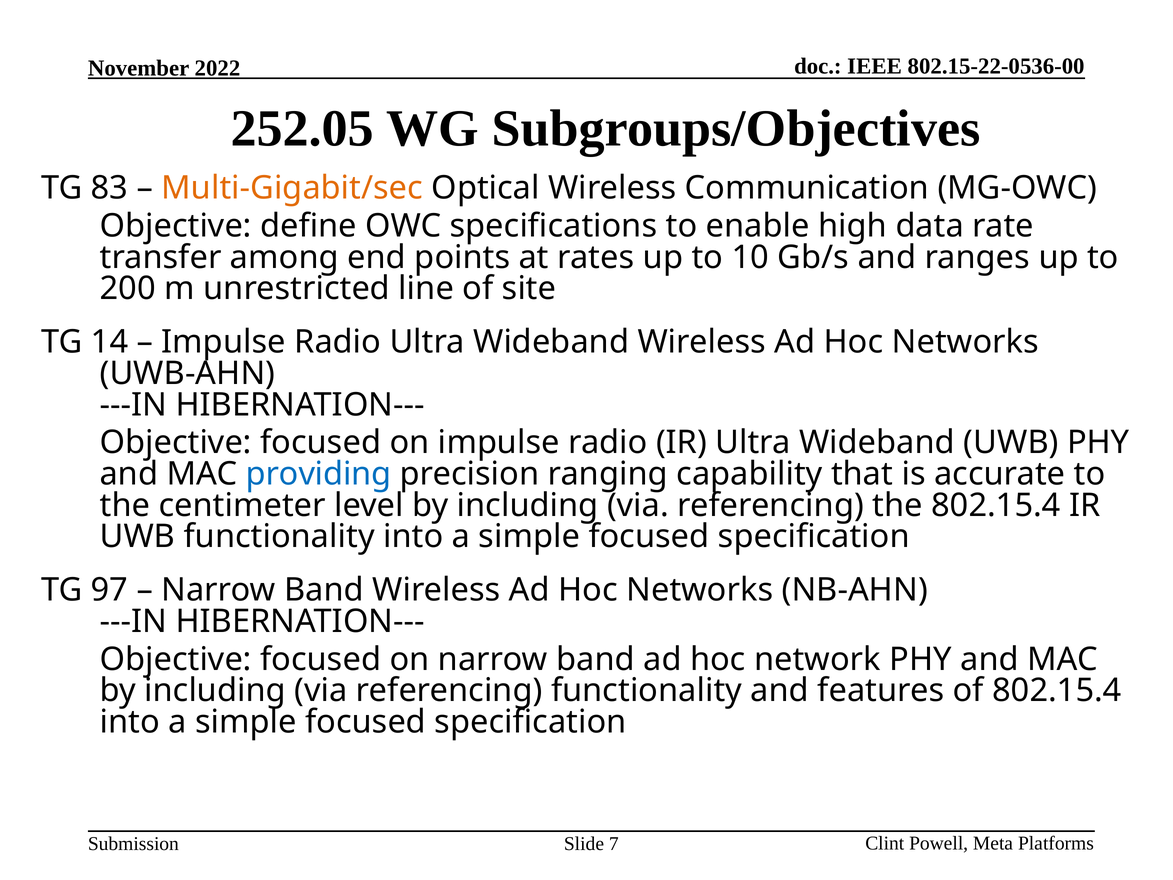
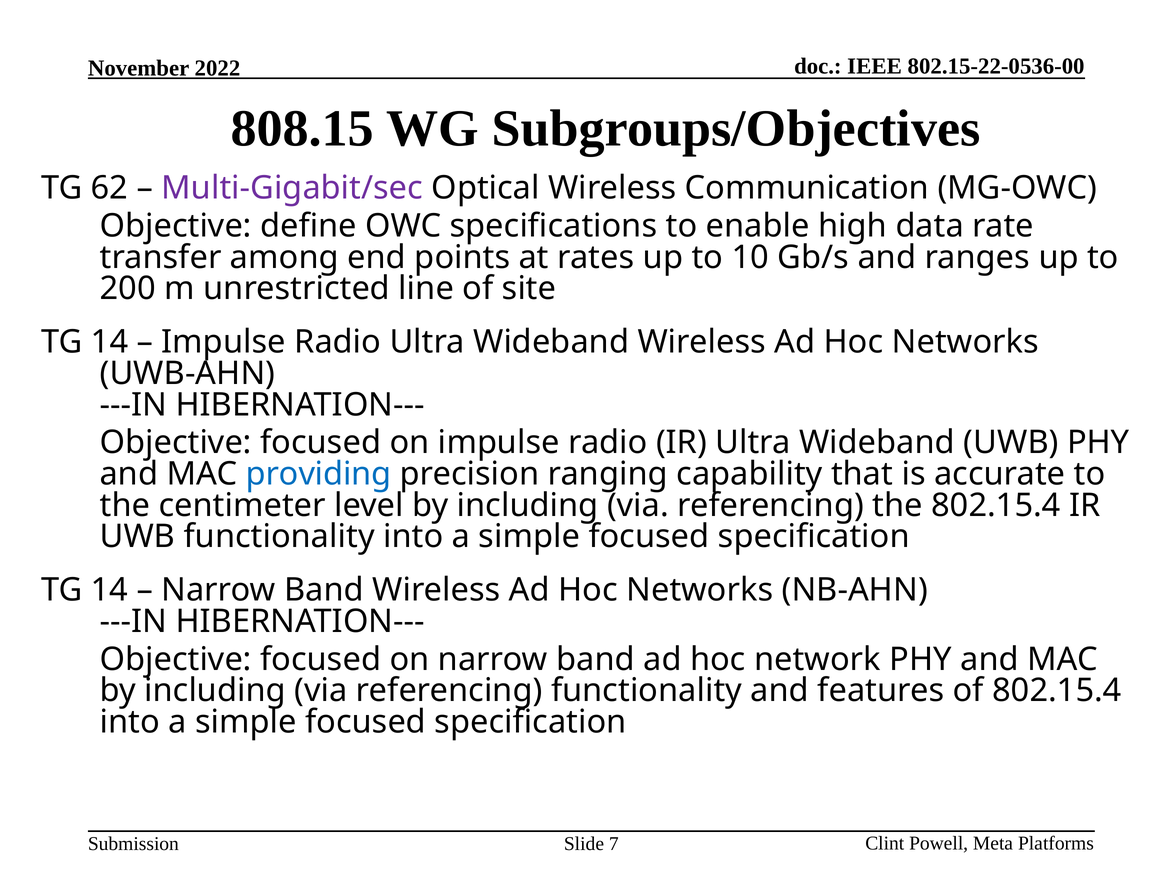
252.05: 252.05 -> 808.15 (302, 128)
83: 83 -> 62 (109, 188)
Multi-Gigabit/sec colour: orange -> purple (292, 188)
97: 97 -> 14 (109, 590)
